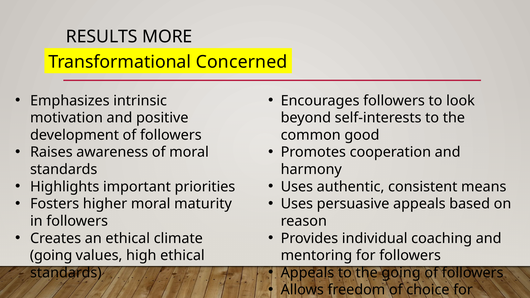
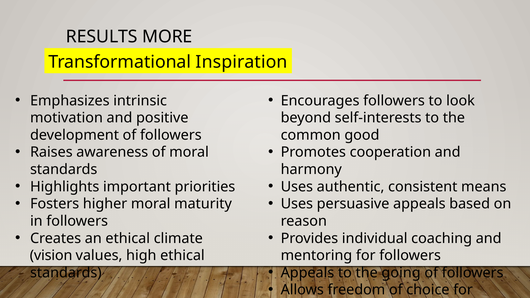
Concerned: Concerned -> Inspiration (242, 62)
going: going -> vision (51, 256)
